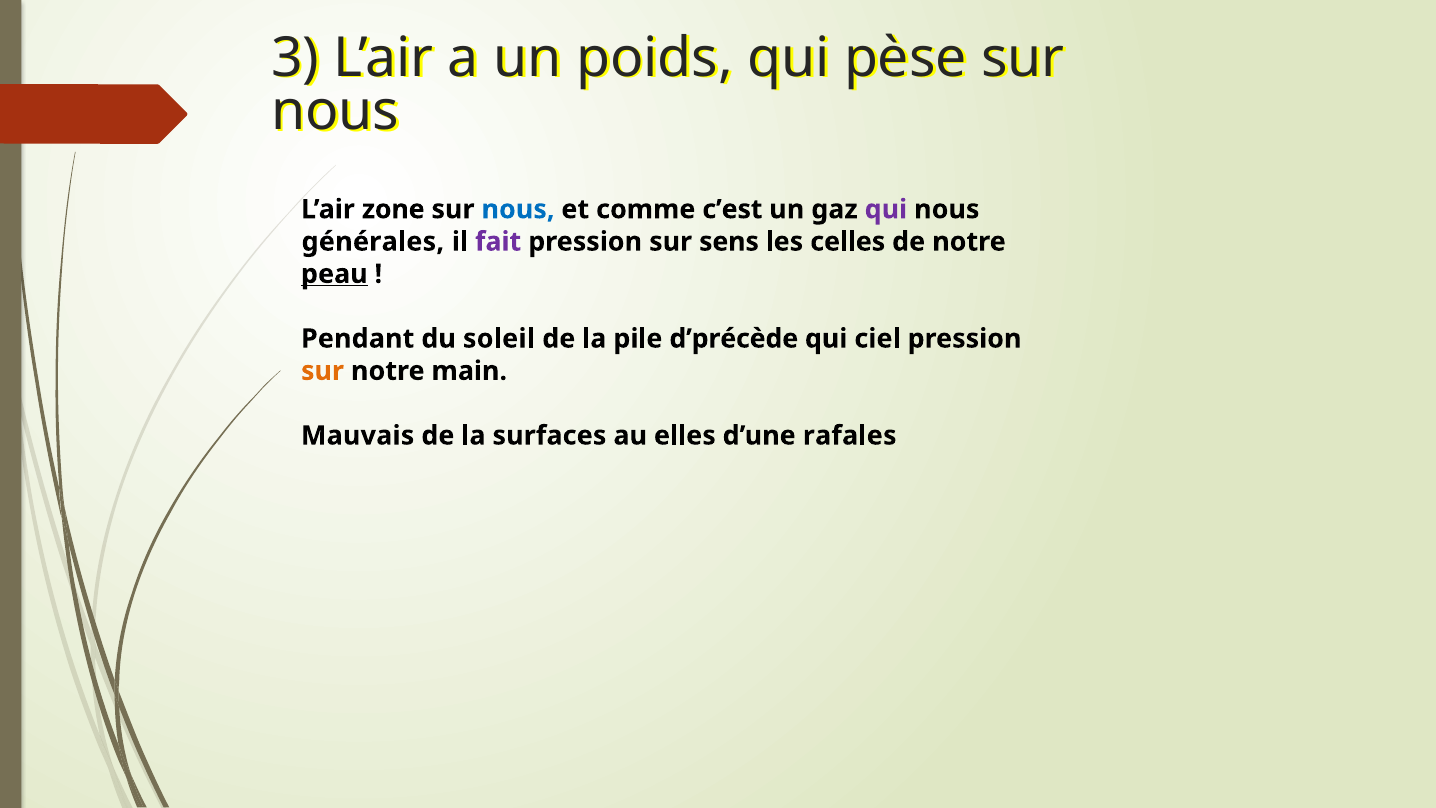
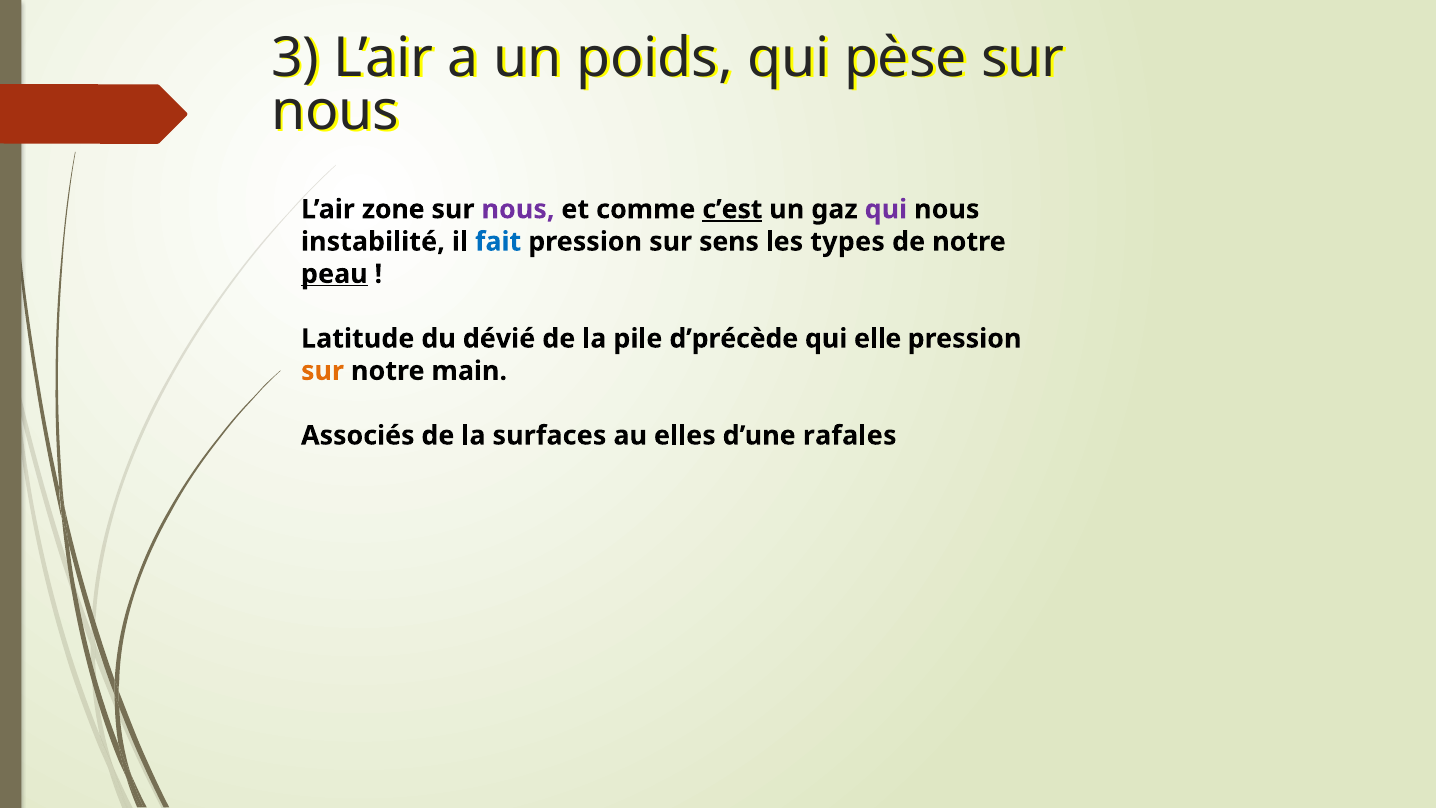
nous colour: blue -> purple (518, 209)
c’est underline: none -> present (732, 209)
générales: générales -> instabilité (373, 242)
fait colour: purple -> blue (498, 242)
celles: celles -> types (848, 242)
Pendant: Pendant -> Latitude (358, 339)
soleil: soleil -> dévié (499, 339)
ciel: ciel -> elle (878, 339)
Mauvais: Mauvais -> Associés (358, 435)
